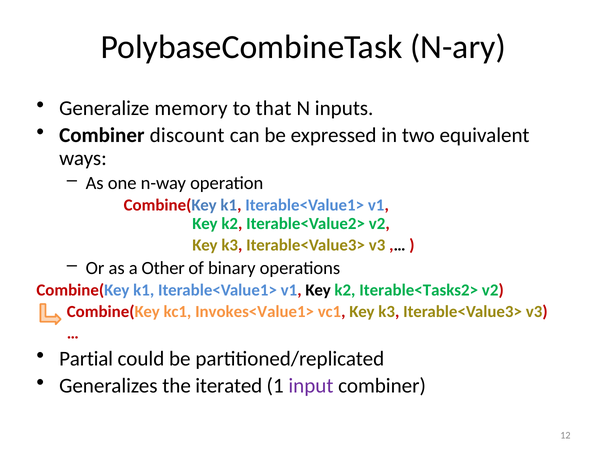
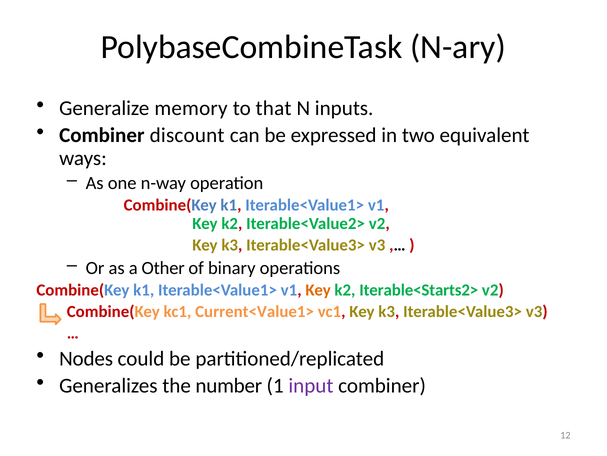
Key colour: black -> orange (318, 290)
Iterable<Tasks2>: Iterable<Tasks2> -> Iterable<Starts2> (419, 290)
Invokes<Value1>: Invokes<Value1> -> Current<Value1> (255, 311)
Partial: Partial -> Nodes (86, 358)
iterated: iterated -> number (229, 385)
